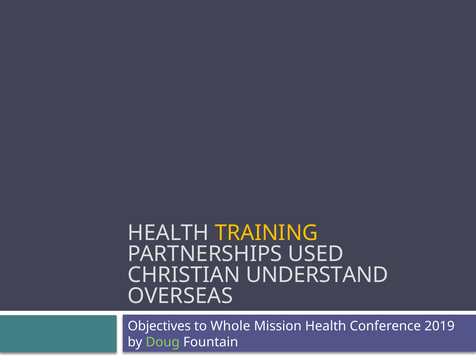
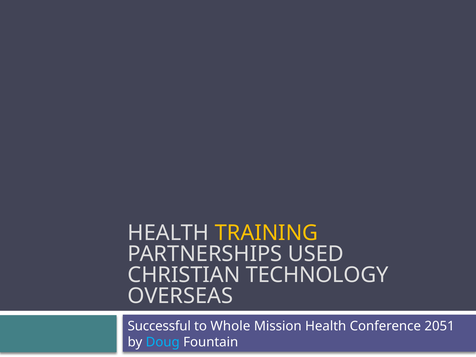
UNDERSTAND: UNDERSTAND -> TECHNOLOGY (317, 275)
Objectives: Objectives -> Successful (159, 326)
2019: 2019 -> 2051 (440, 326)
Doug colour: light green -> light blue (163, 342)
